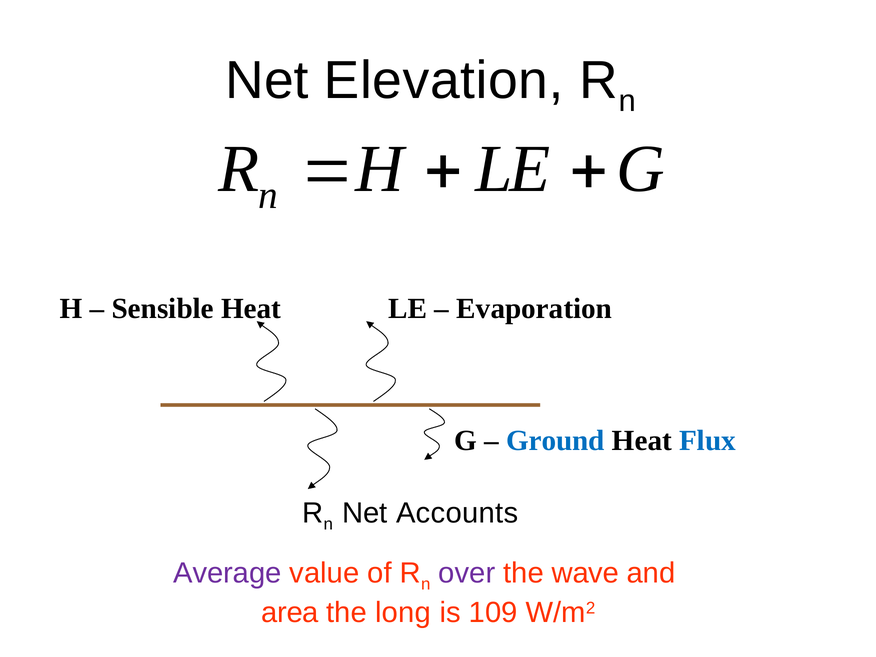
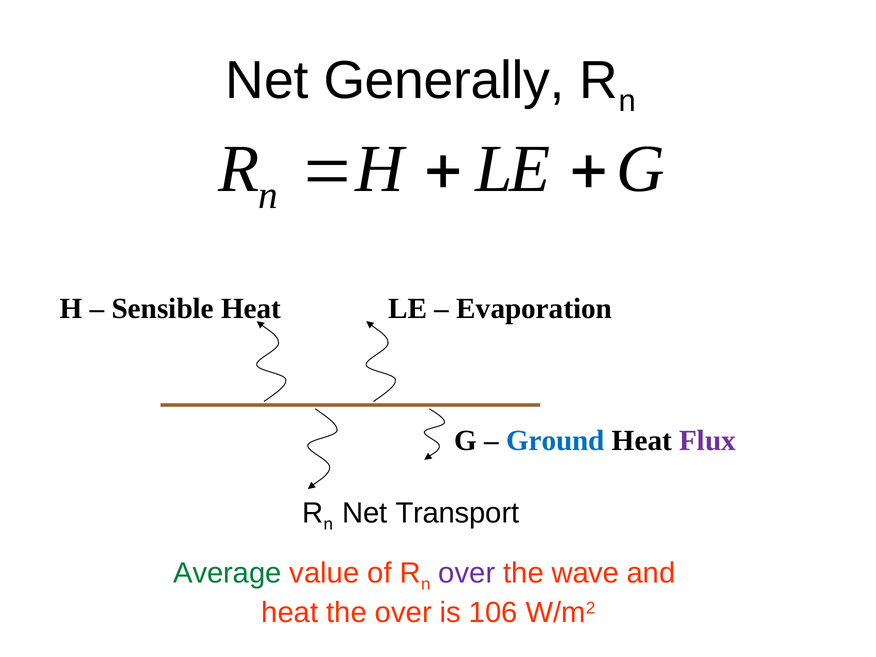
Elevation: Elevation -> Generally (444, 80)
Flux colour: blue -> purple (708, 440)
Accounts: Accounts -> Transport (457, 513)
Average colour: purple -> green (227, 573)
area: area -> heat (290, 613)
the long: long -> over (403, 613)
109: 109 -> 106 (493, 613)
